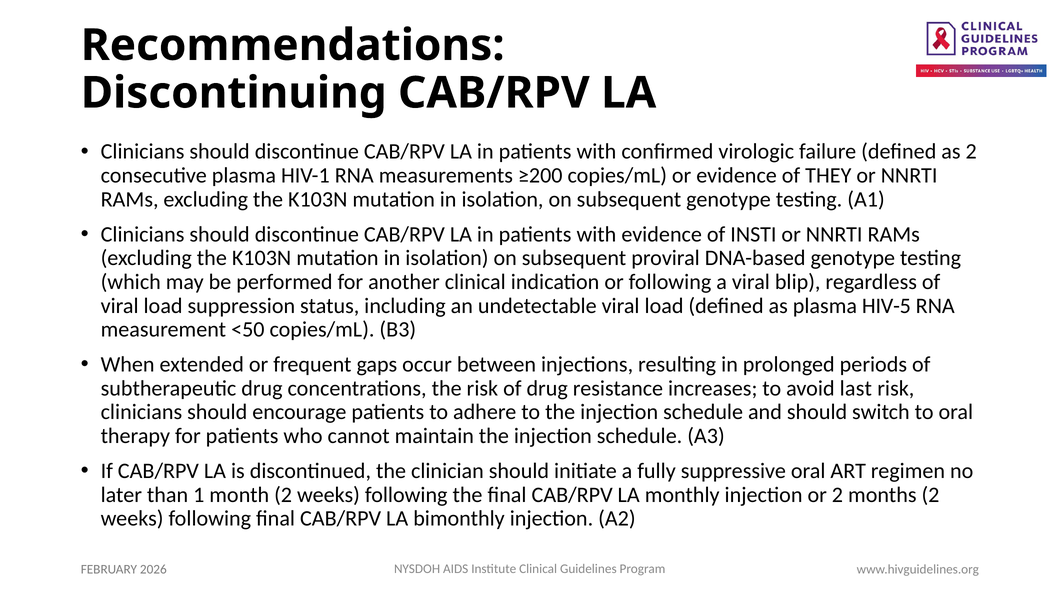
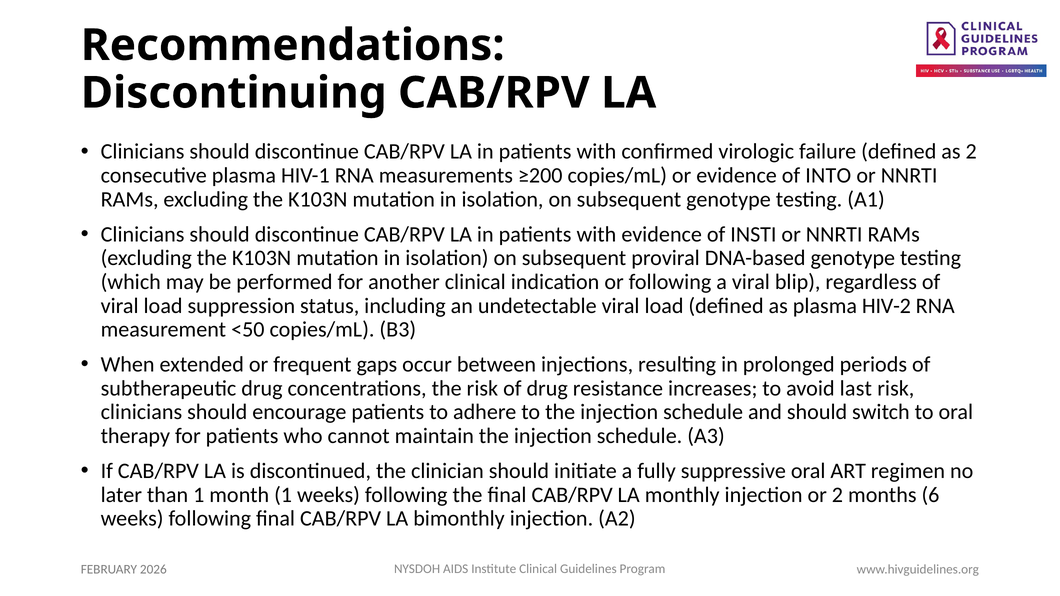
THEY: THEY -> INTO (828, 176)
HIV-5: HIV-5 -> HIV-2 (886, 306)
month 2: 2 -> 1 (283, 495)
months 2: 2 -> 6 (930, 495)
